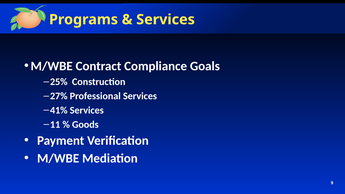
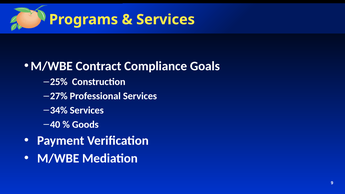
41%: 41% -> 34% (59, 110)
11: 11 -> 40 (55, 125)
